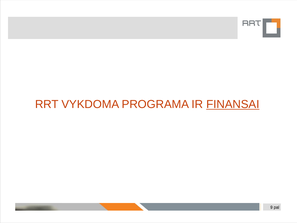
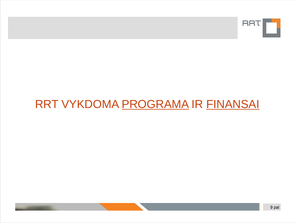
PROGRAMA underline: none -> present (155, 104)
